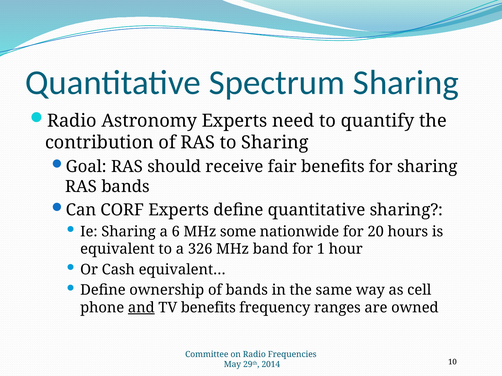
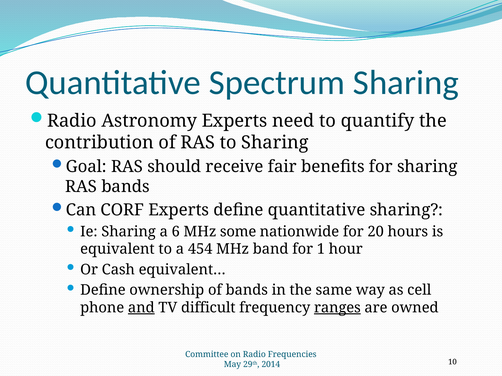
326: 326 -> 454 (200, 249)
TV benefits: benefits -> difficult (208, 308)
ranges underline: none -> present (337, 308)
